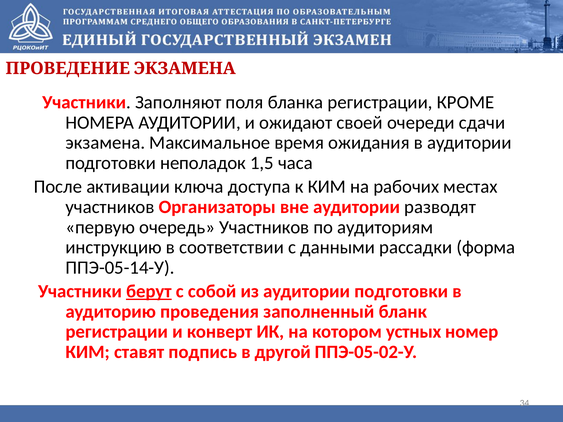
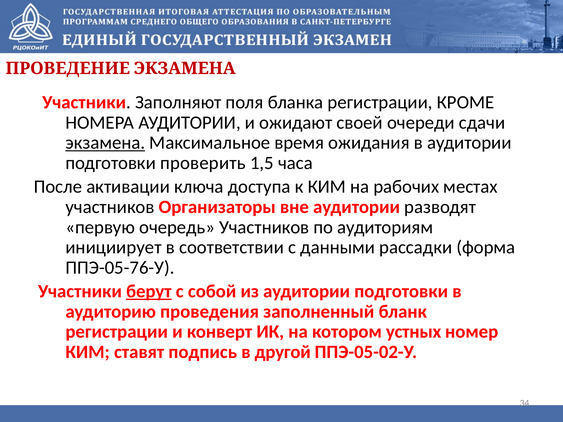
экзамена underline: none -> present (105, 143)
неполадок: неполадок -> проверить (203, 163)
инструкцию: инструкцию -> инициирует (114, 248)
ППЭ-05-14-У: ППЭ-05-14-У -> ППЭ-05-76-У (120, 268)
